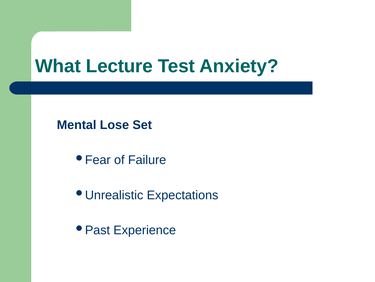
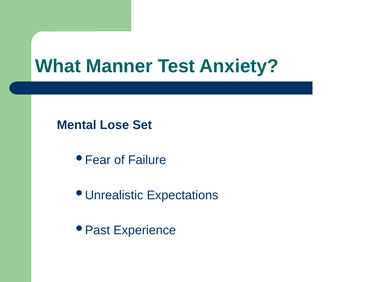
Lecture: Lecture -> Manner (119, 66)
